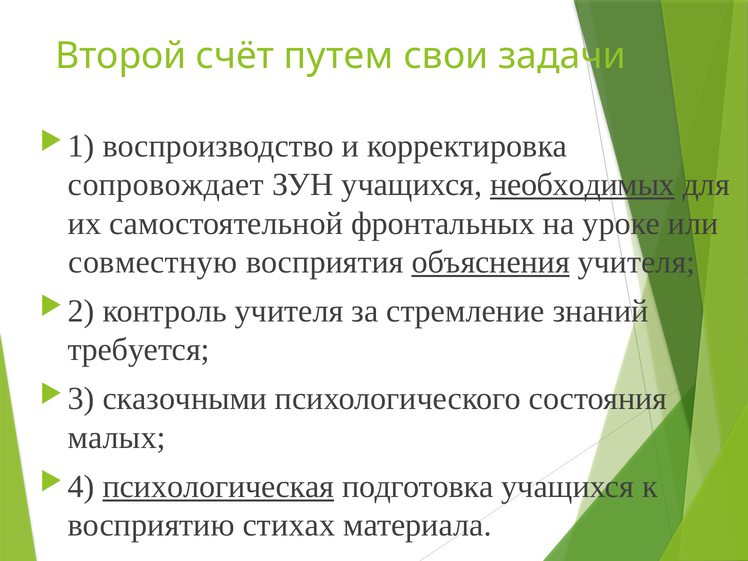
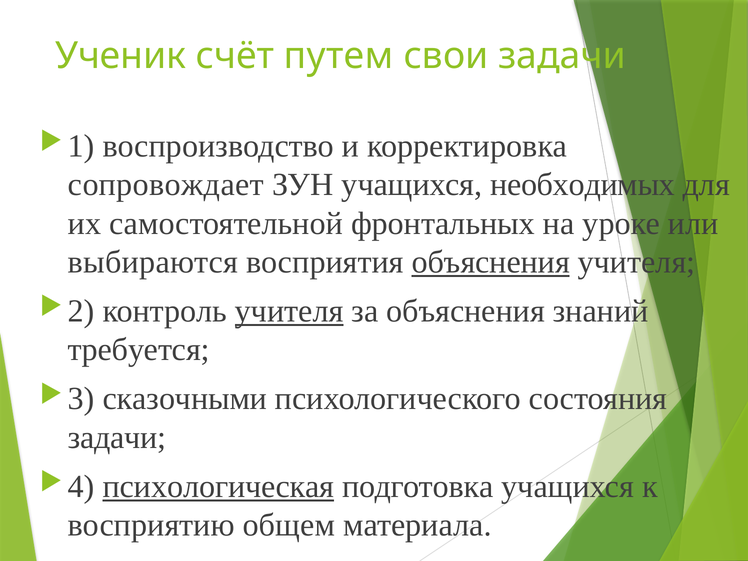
Второй: Второй -> Ученик (121, 56)
необходимых underline: present -> none (583, 185)
совместную: совместную -> выбираются (153, 262)
учителя underline: none -> present (289, 311)
за стремление: стремление -> объяснения (466, 311)
малых: малых -> задачи (117, 437)
стихах: стихах -> общем (289, 525)
